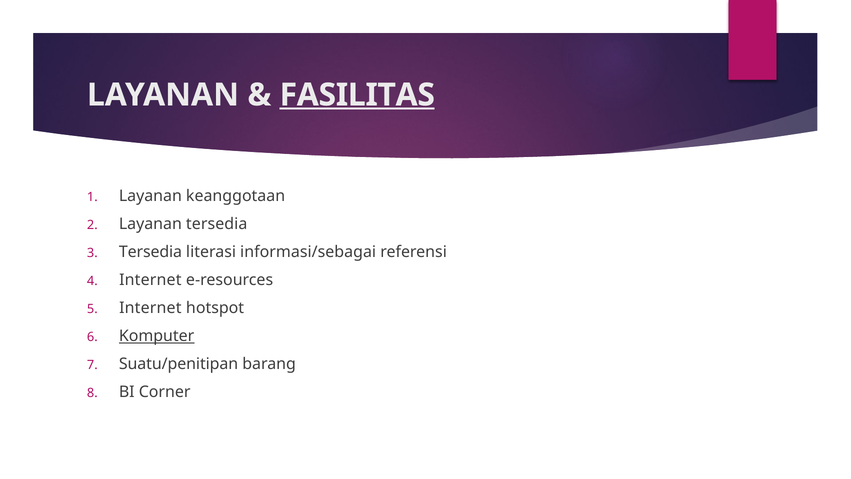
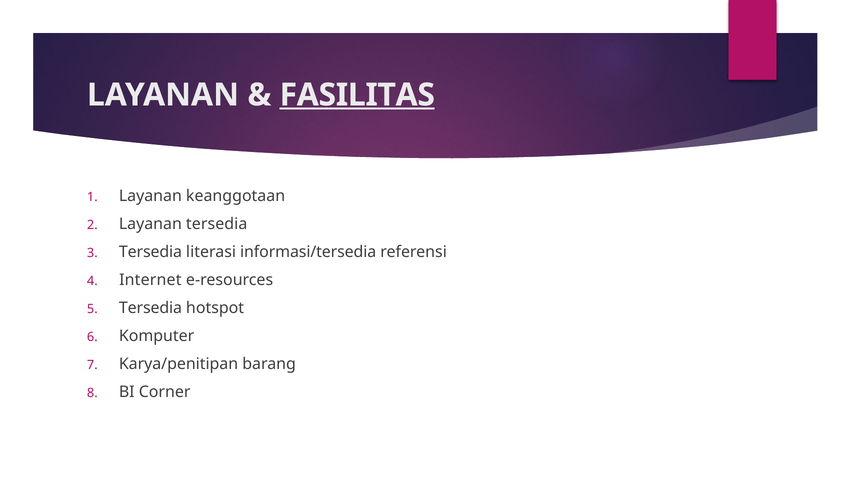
informasi/sebagai: informasi/sebagai -> informasi/tersedia (308, 252)
Internet: Internet -> Tersedia (150, 308)
Komputer underline: present -> none (157, 336)
Suatu/penitipan: Suatu/penitipan -> Karya/penitipan (179, 364)
